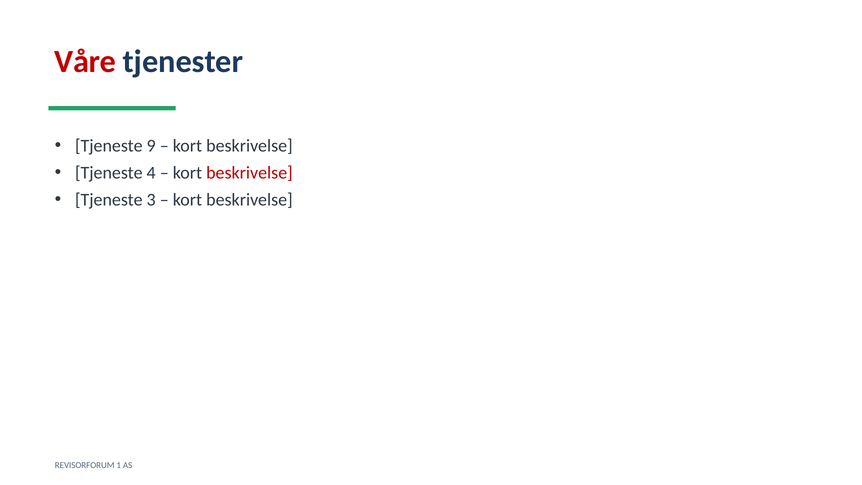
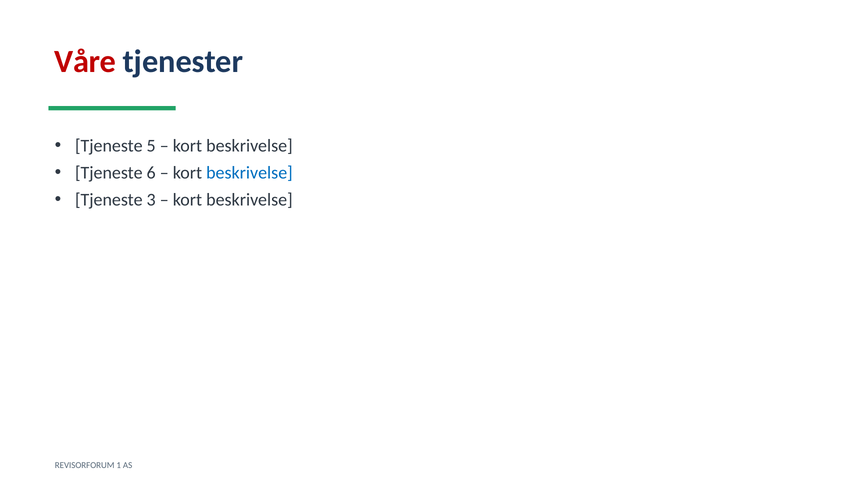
9: 9 -> 5 (151, 146)
4: 4 -> 6 (151, 173)
beskrivelse colour: red -> blue (249, 173)
